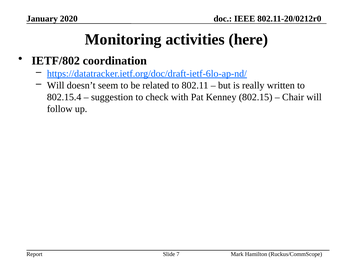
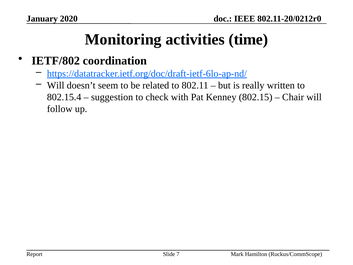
here: here -> time (248, 39)
